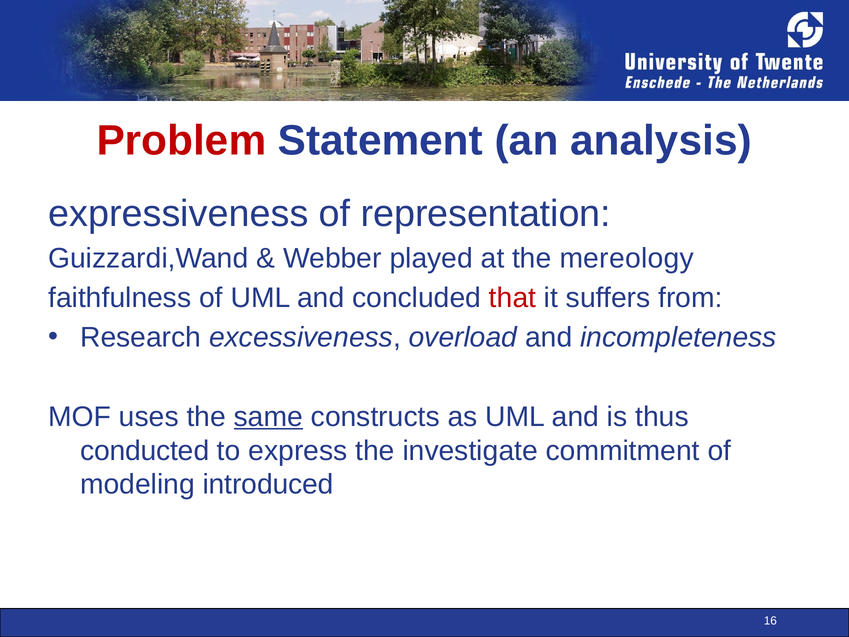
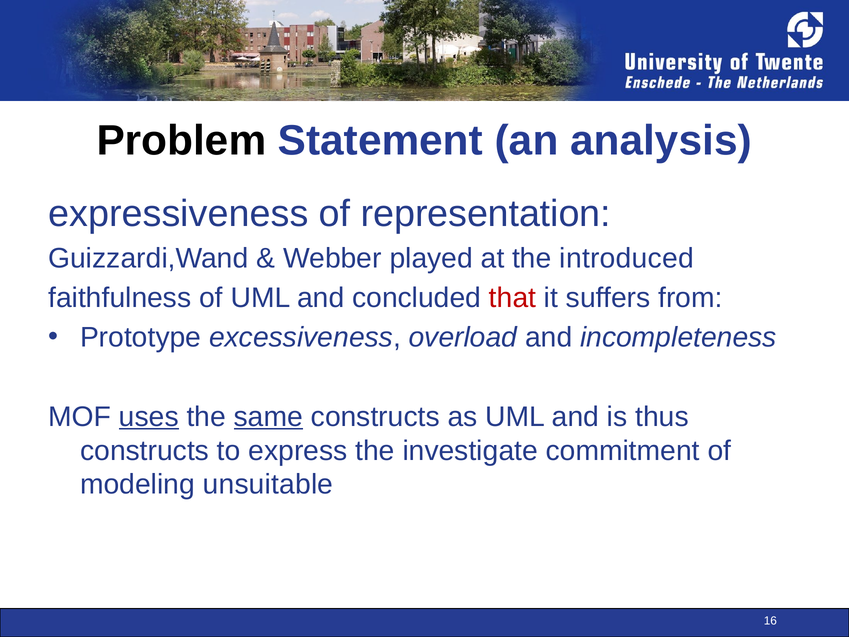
Problem colour: red -> black (181, 141)
mereology: mereology -> introduced (627, 258)
Research: Research -> Prototype (141, 337)
uses underline: none -> present (149, 417)
conducted: conducted -> constructs (145, 450)
introduced: introduced -> unsuitable (268, 484)
